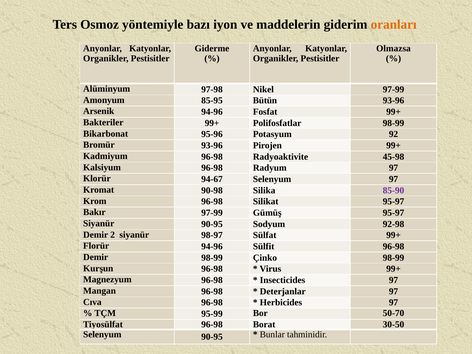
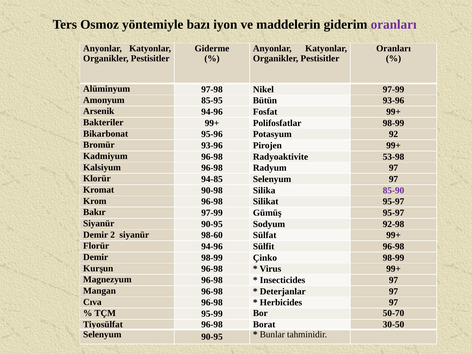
oranları colour: orange -> purple (394, 25)
Olmazsa: Olmazsa -> Oranları (393, 48)
45-98: 45-98 -> 53-98 (394, 157)
94-67: 94-67 -> 94-85 (212, 179)
98-97: 98-97 -> 98-60 (212, 235)
